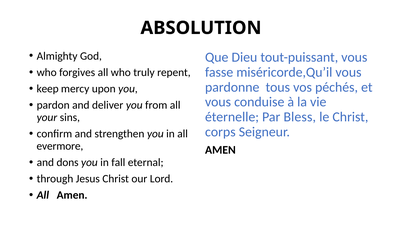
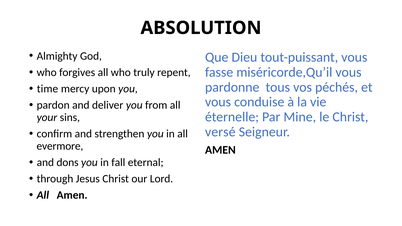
keep: keep -> time (48, 89)
Bless: Bless -> Mine (300, 117)
corps: corps -> versé (220, 132)
